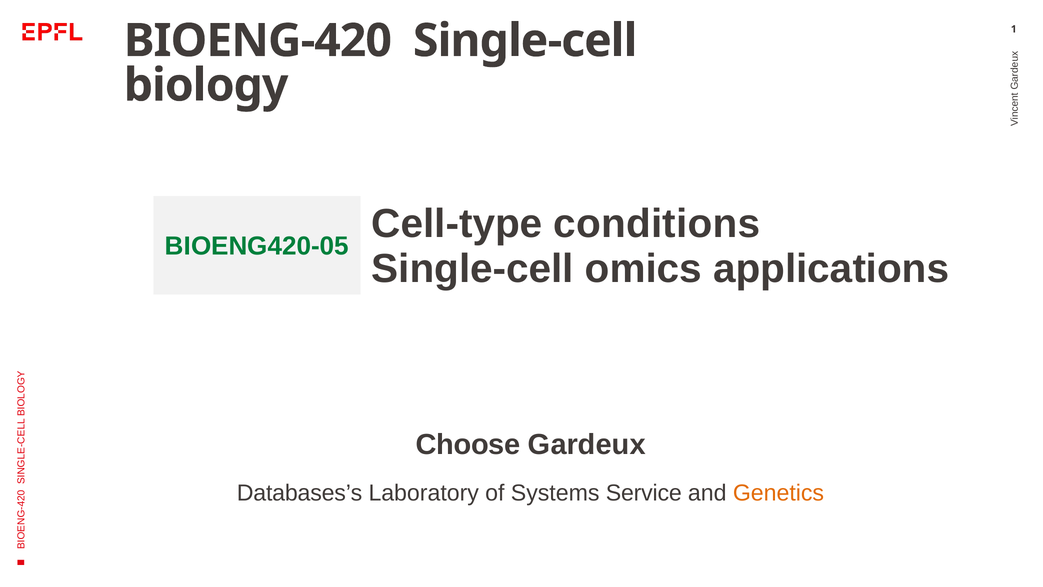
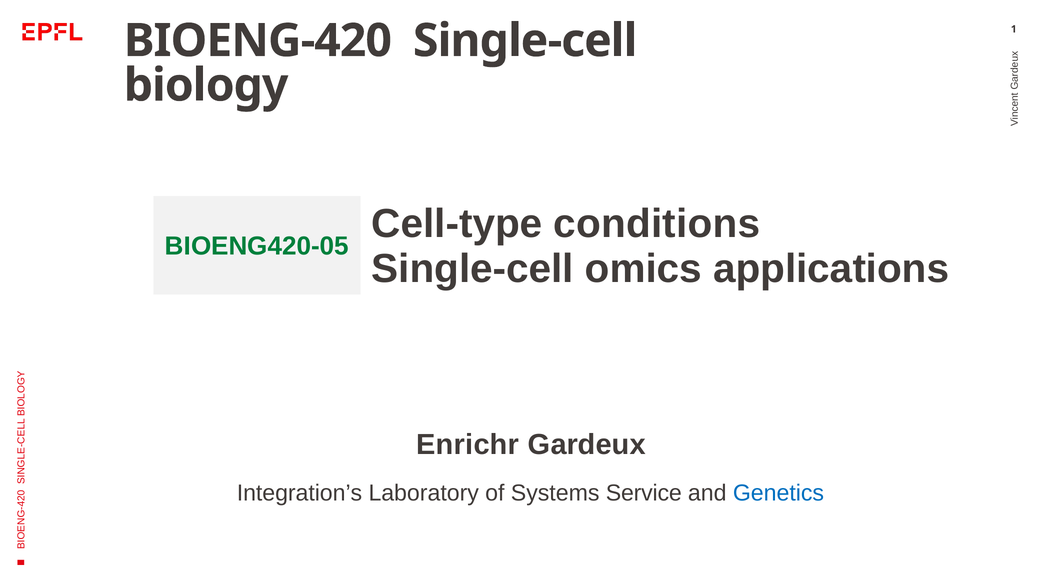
Choose: Choose -> Enrichr (468, 445)
Databases’s: Databases’s -> Integration’s (299, 493)
Genetics colour: orange -> blue (778, 493)
